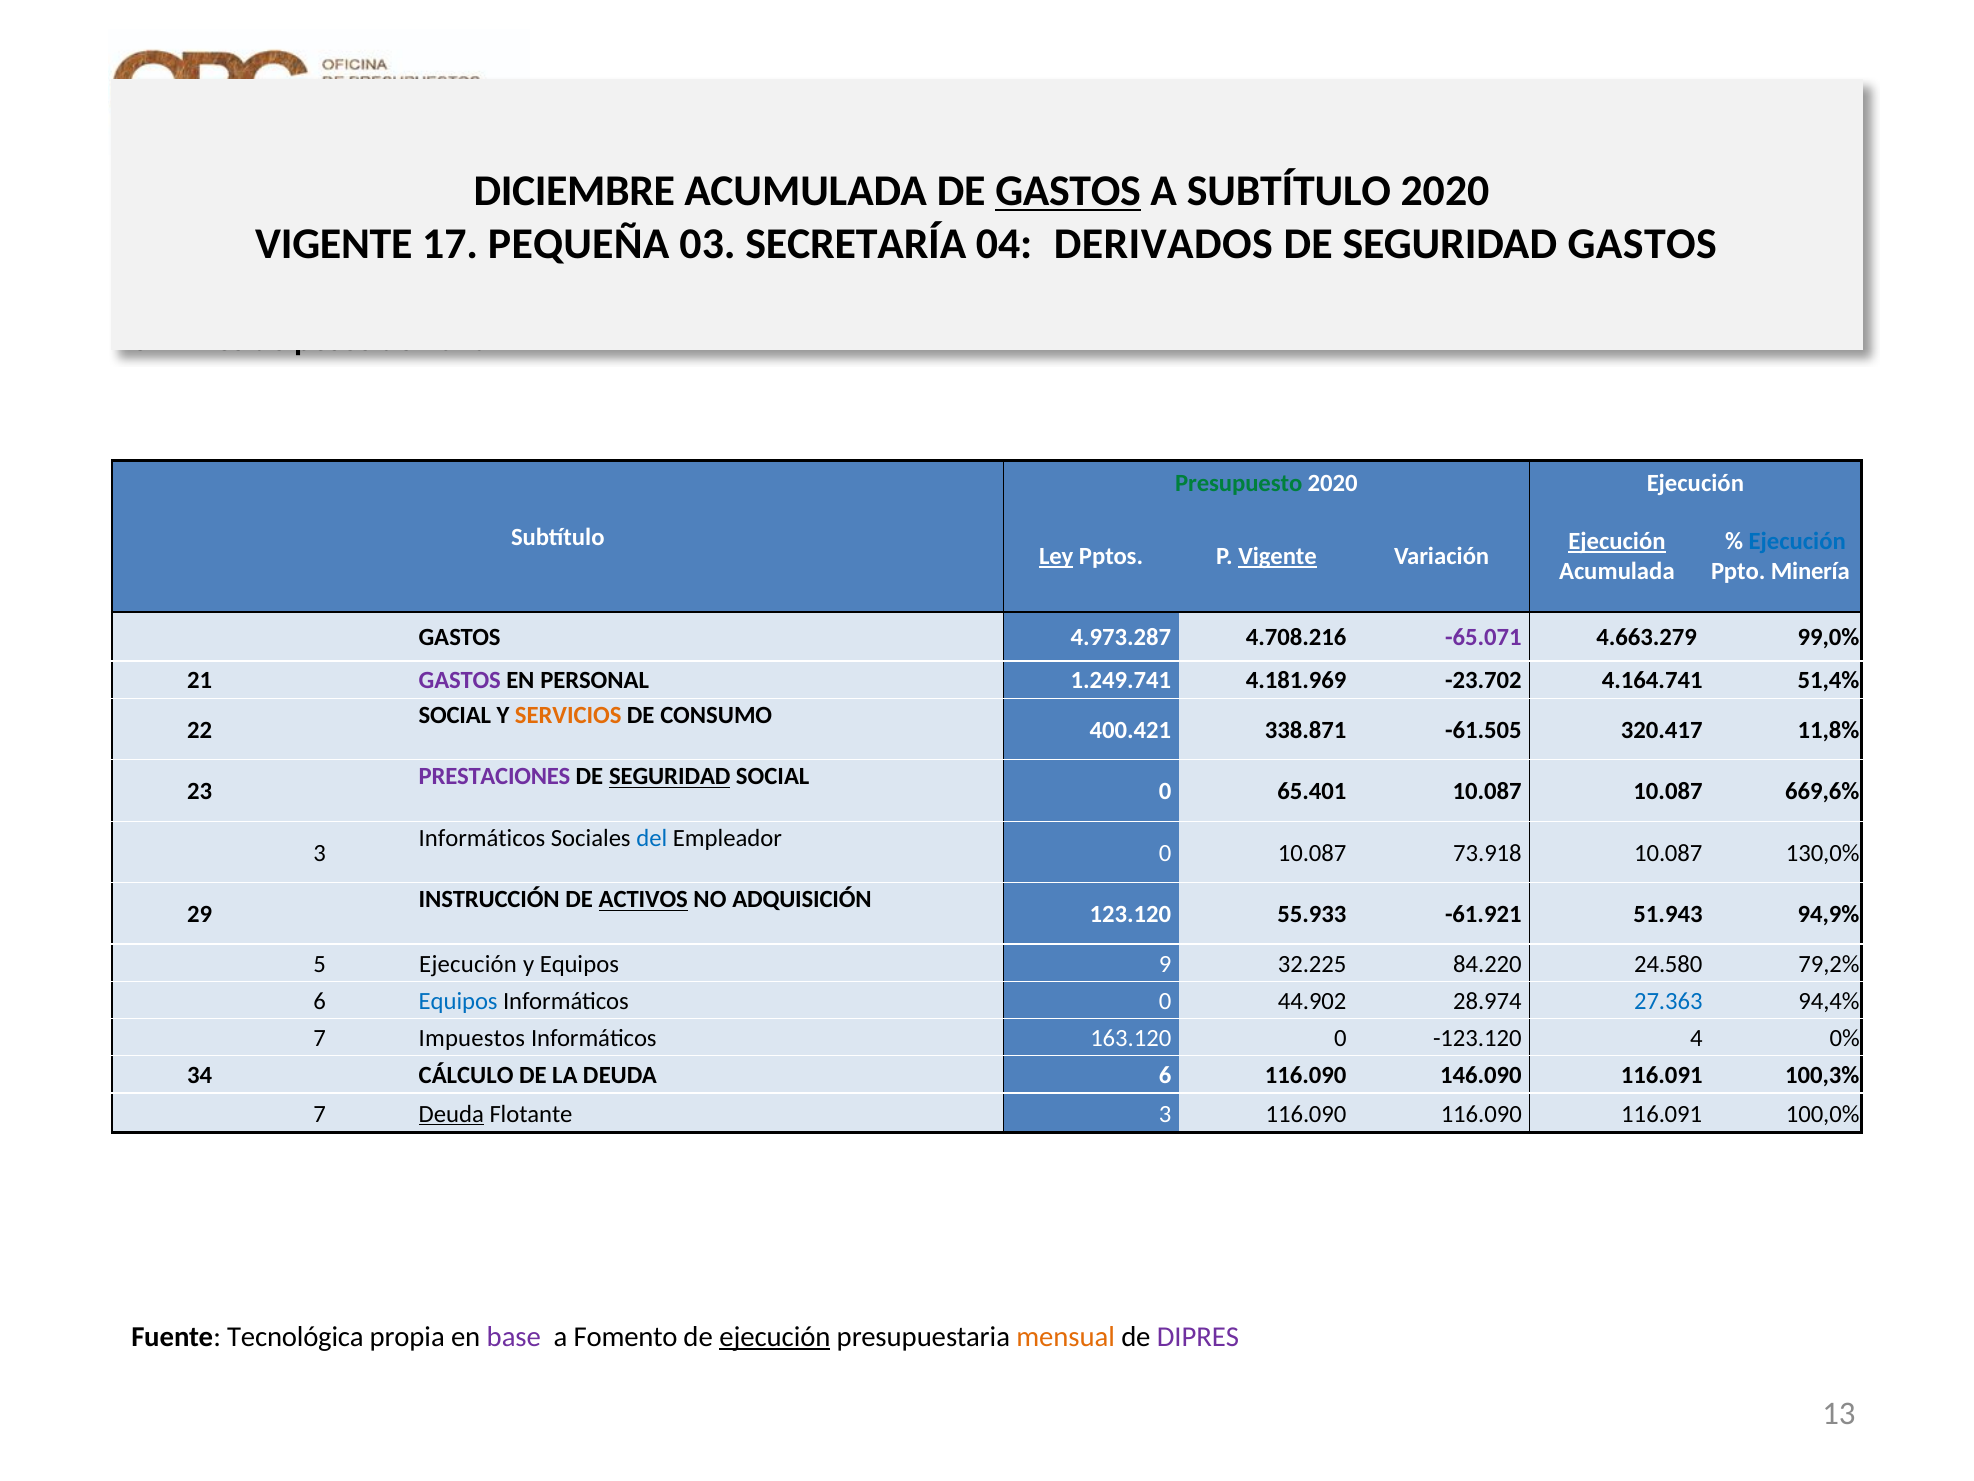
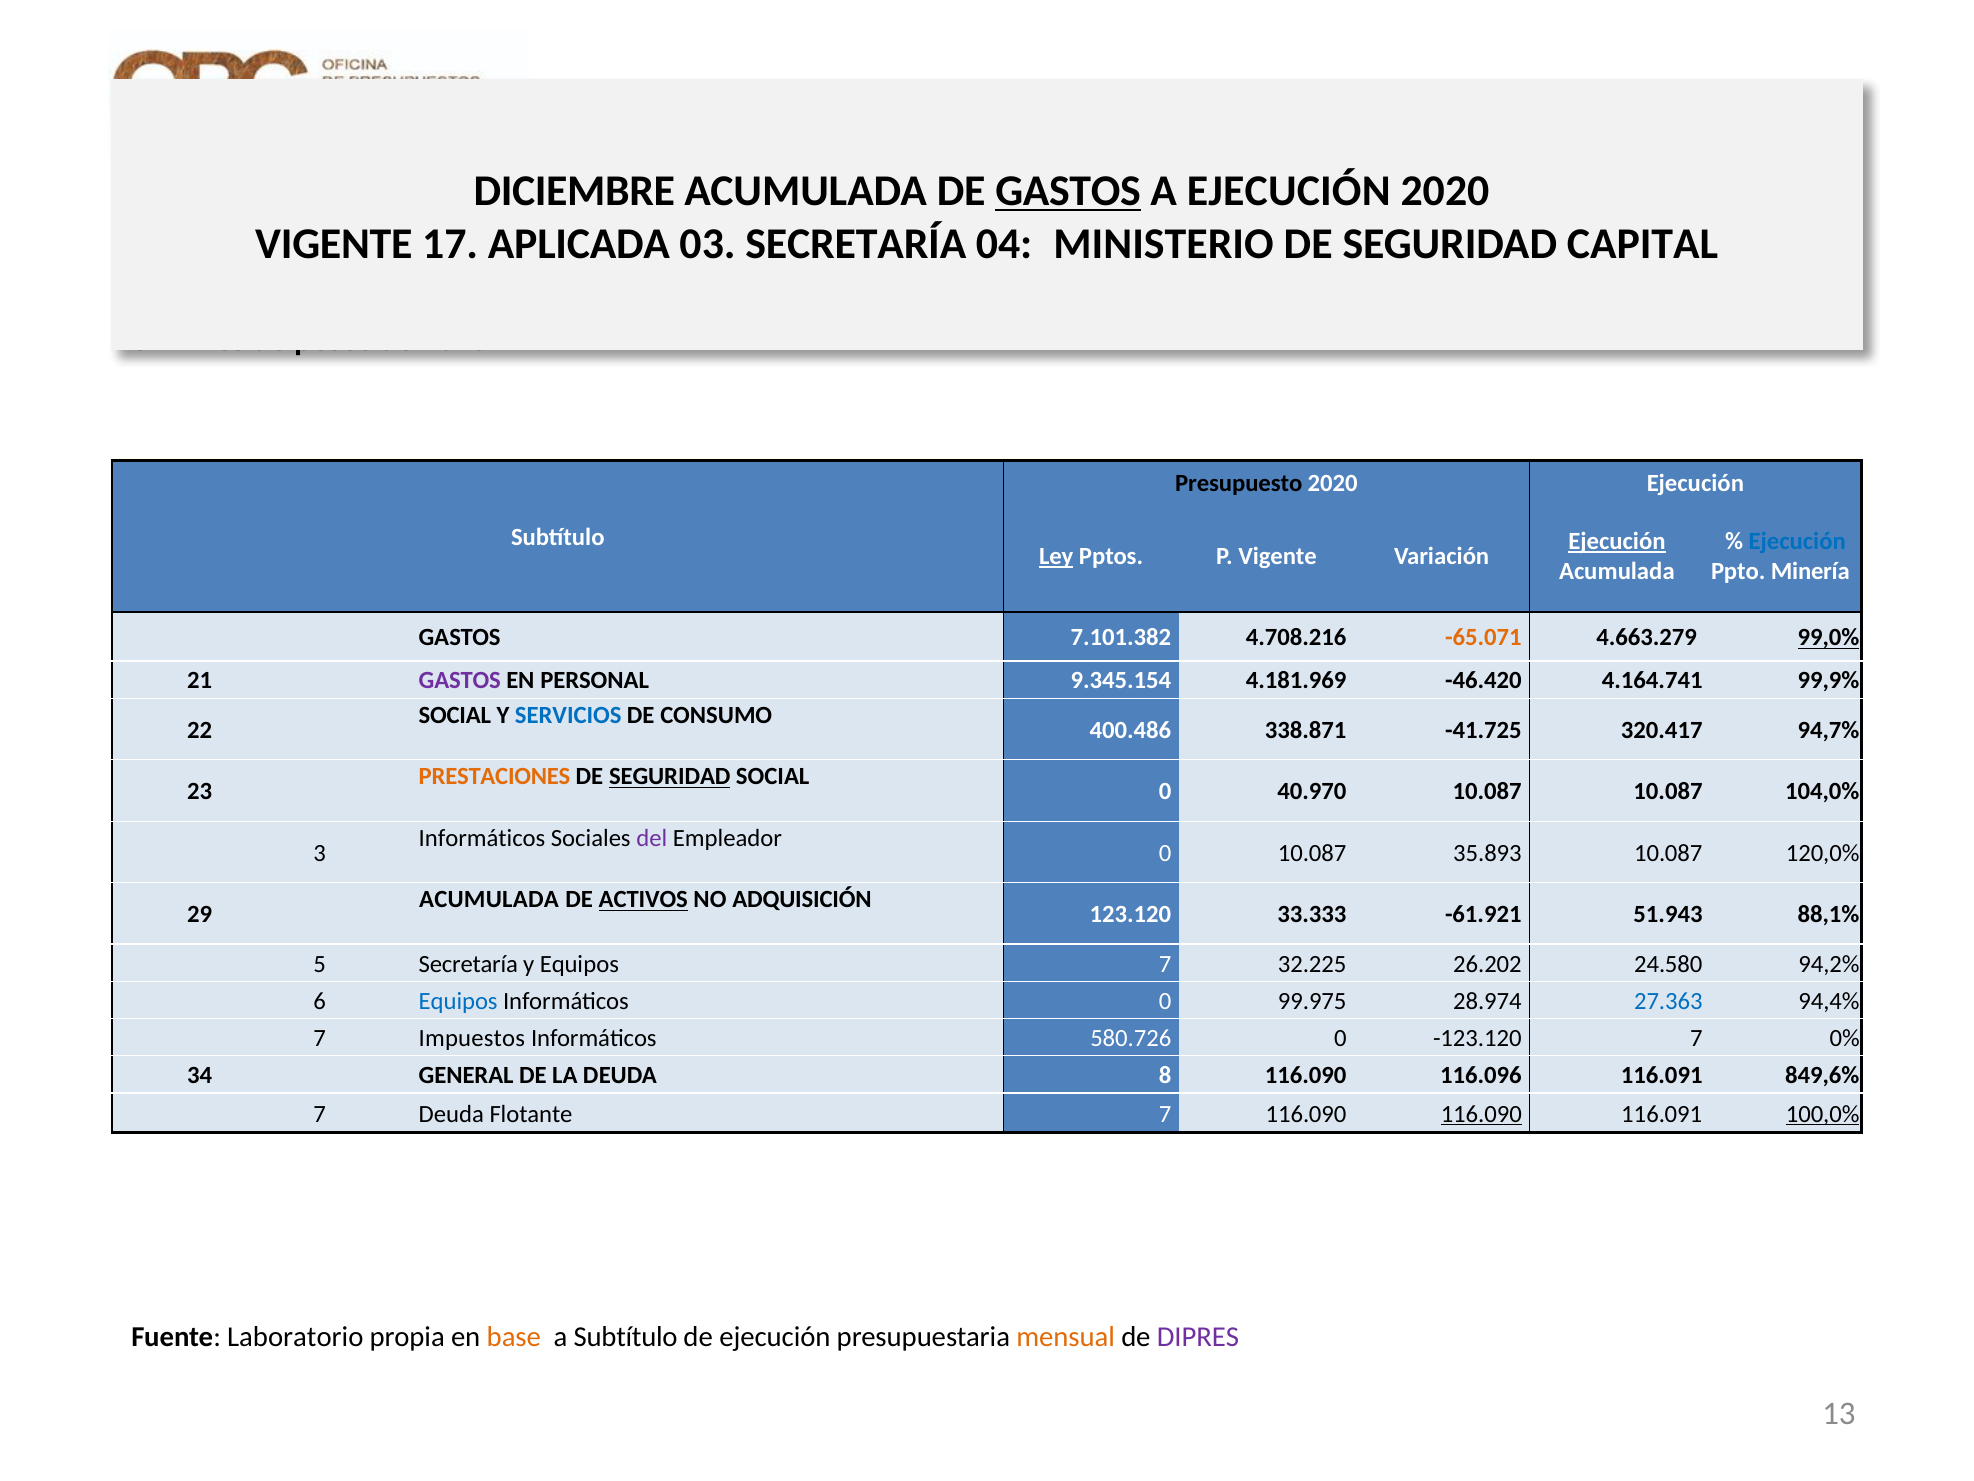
A SUBTÍTULO: SUBTÍTULO -> EJECUCIÓN (1289, 191)
PEQUEÑA: PEQUEÑA -> APLICADA (579, 244)
DERIVADOS: DERIVADOS -> MINISTERIO (1164, 244)
SEGURIDAD GASTOS: GASTOS -> CAPITAL (1643, 244)
Presupuesto colour: green -> black (1239, 483)
Vigente underline: present -> none (1278, 556)
4.973.287: 4.973.287 -> 7.101.382 (1121, 637)
-65.071 colour: purple -> orange (1483, 637)
99,0% underline: none -> present (1829, 637)
1.249.741: 1.249.741 -> 9.345.154 (1121, 680)
-23.702: -23.702 -> -46.420 (1483, 680)
51,4%: 51,4% -> 99,9% (1829, 680)
SERVICIOS colour: orange -> blue (568, 715)
400.421: 400.421 -> 400.486 (1130, 730)
-61.505: -61.505 -> -41.725 (1483, 730)
11,8%: 11,8% -> 94,7% (1829, 730)
PRESTACIONES colour: purple -> orange (495, 777)
65.401: 65.401 -> 40.970 (1312, 791)
669,6%: 669,6% -> 104,0% (1822, 791)
del colour: blue -> purple (652, 838)
73.918: 73.918 -> 35.893 (1487, 853)
130,0%: 130,0% -> 120,0% (1823, 853)
INSTRUCCIÓN: INSTRUCCIÓN -> ACUMULADA (489, 899)
55.933: 55.933 -> 33.333 (1312, 914)
94,9%: 94,9% -> 88,1% (1829, 914)
5 Ejecución: Ejecución -> Secretaría (468, 964)
Equipos 9: 9 -> 7 (1165, 964)
84.220: 84.220 -> 26.202 (1487, 964)
79,2%: 79,2% -> 94,2% (1829, 964)
44.902: 44.902 -> 99.975 (1312, 1001)
163.120: 163.120 -> 580.726 (1131, 1038)
-123.120 4: 4 -> 7 (1696, 1038)
CÁLCULO: CÁLCULO -> GENERAL (466, 1075)
DEUDA 6: 6 -> 8 (1165, 1075)
146.090: 146.090 -> 116.096 (1481, 1075)
100,3%: 100,3% -> 849,6% (1822, 1075)
Deuda underline: present -> none (451, 1114)
Flotante 3: 3 -> 7 (1165, 1114)
116.090 underline: none -> present (1481, 1114)
100,0% underline: none -> present (1823, 1114)
Tecnológica: Tecnológica -> Laboratorio (295, 1336)
base colour: purple -> orange (514, 1336)
a Fomento: Fomento -> Subtítulo (626, 1336)
ejecución underline: present -> none (775, 1336)
